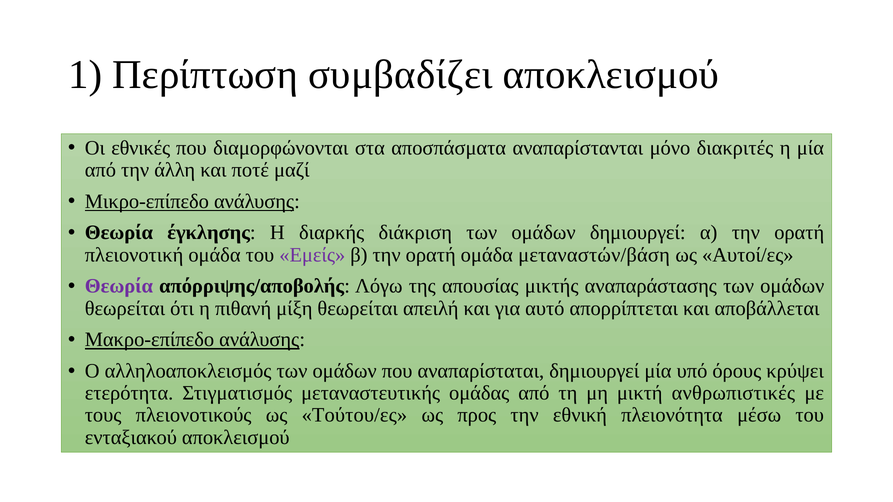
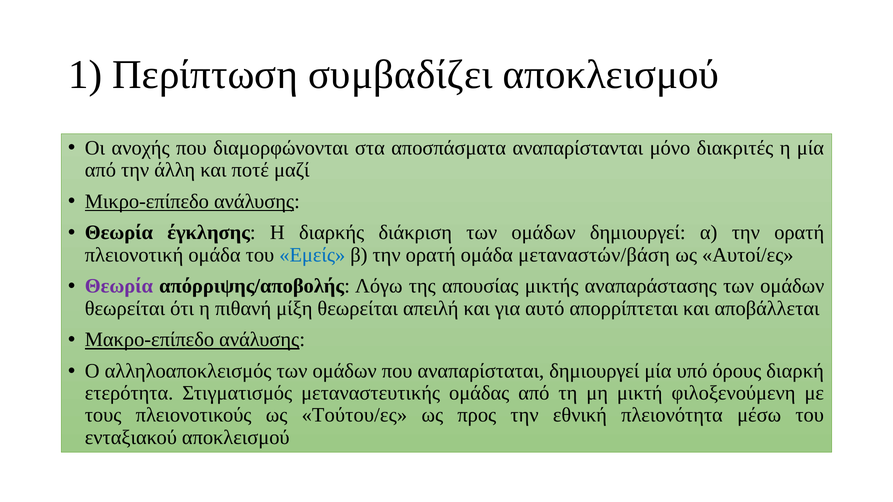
εθνικές: εθνικές -> ανοχής (141, 148)
Εμείς colour: purple -> blue (312, 255)
κρύψει: κρύψει -> διαρκή (795, 371)
ανθρωπιστικές: ανθρωπιστικές -> φιλοξενούμενη (733, 393)
